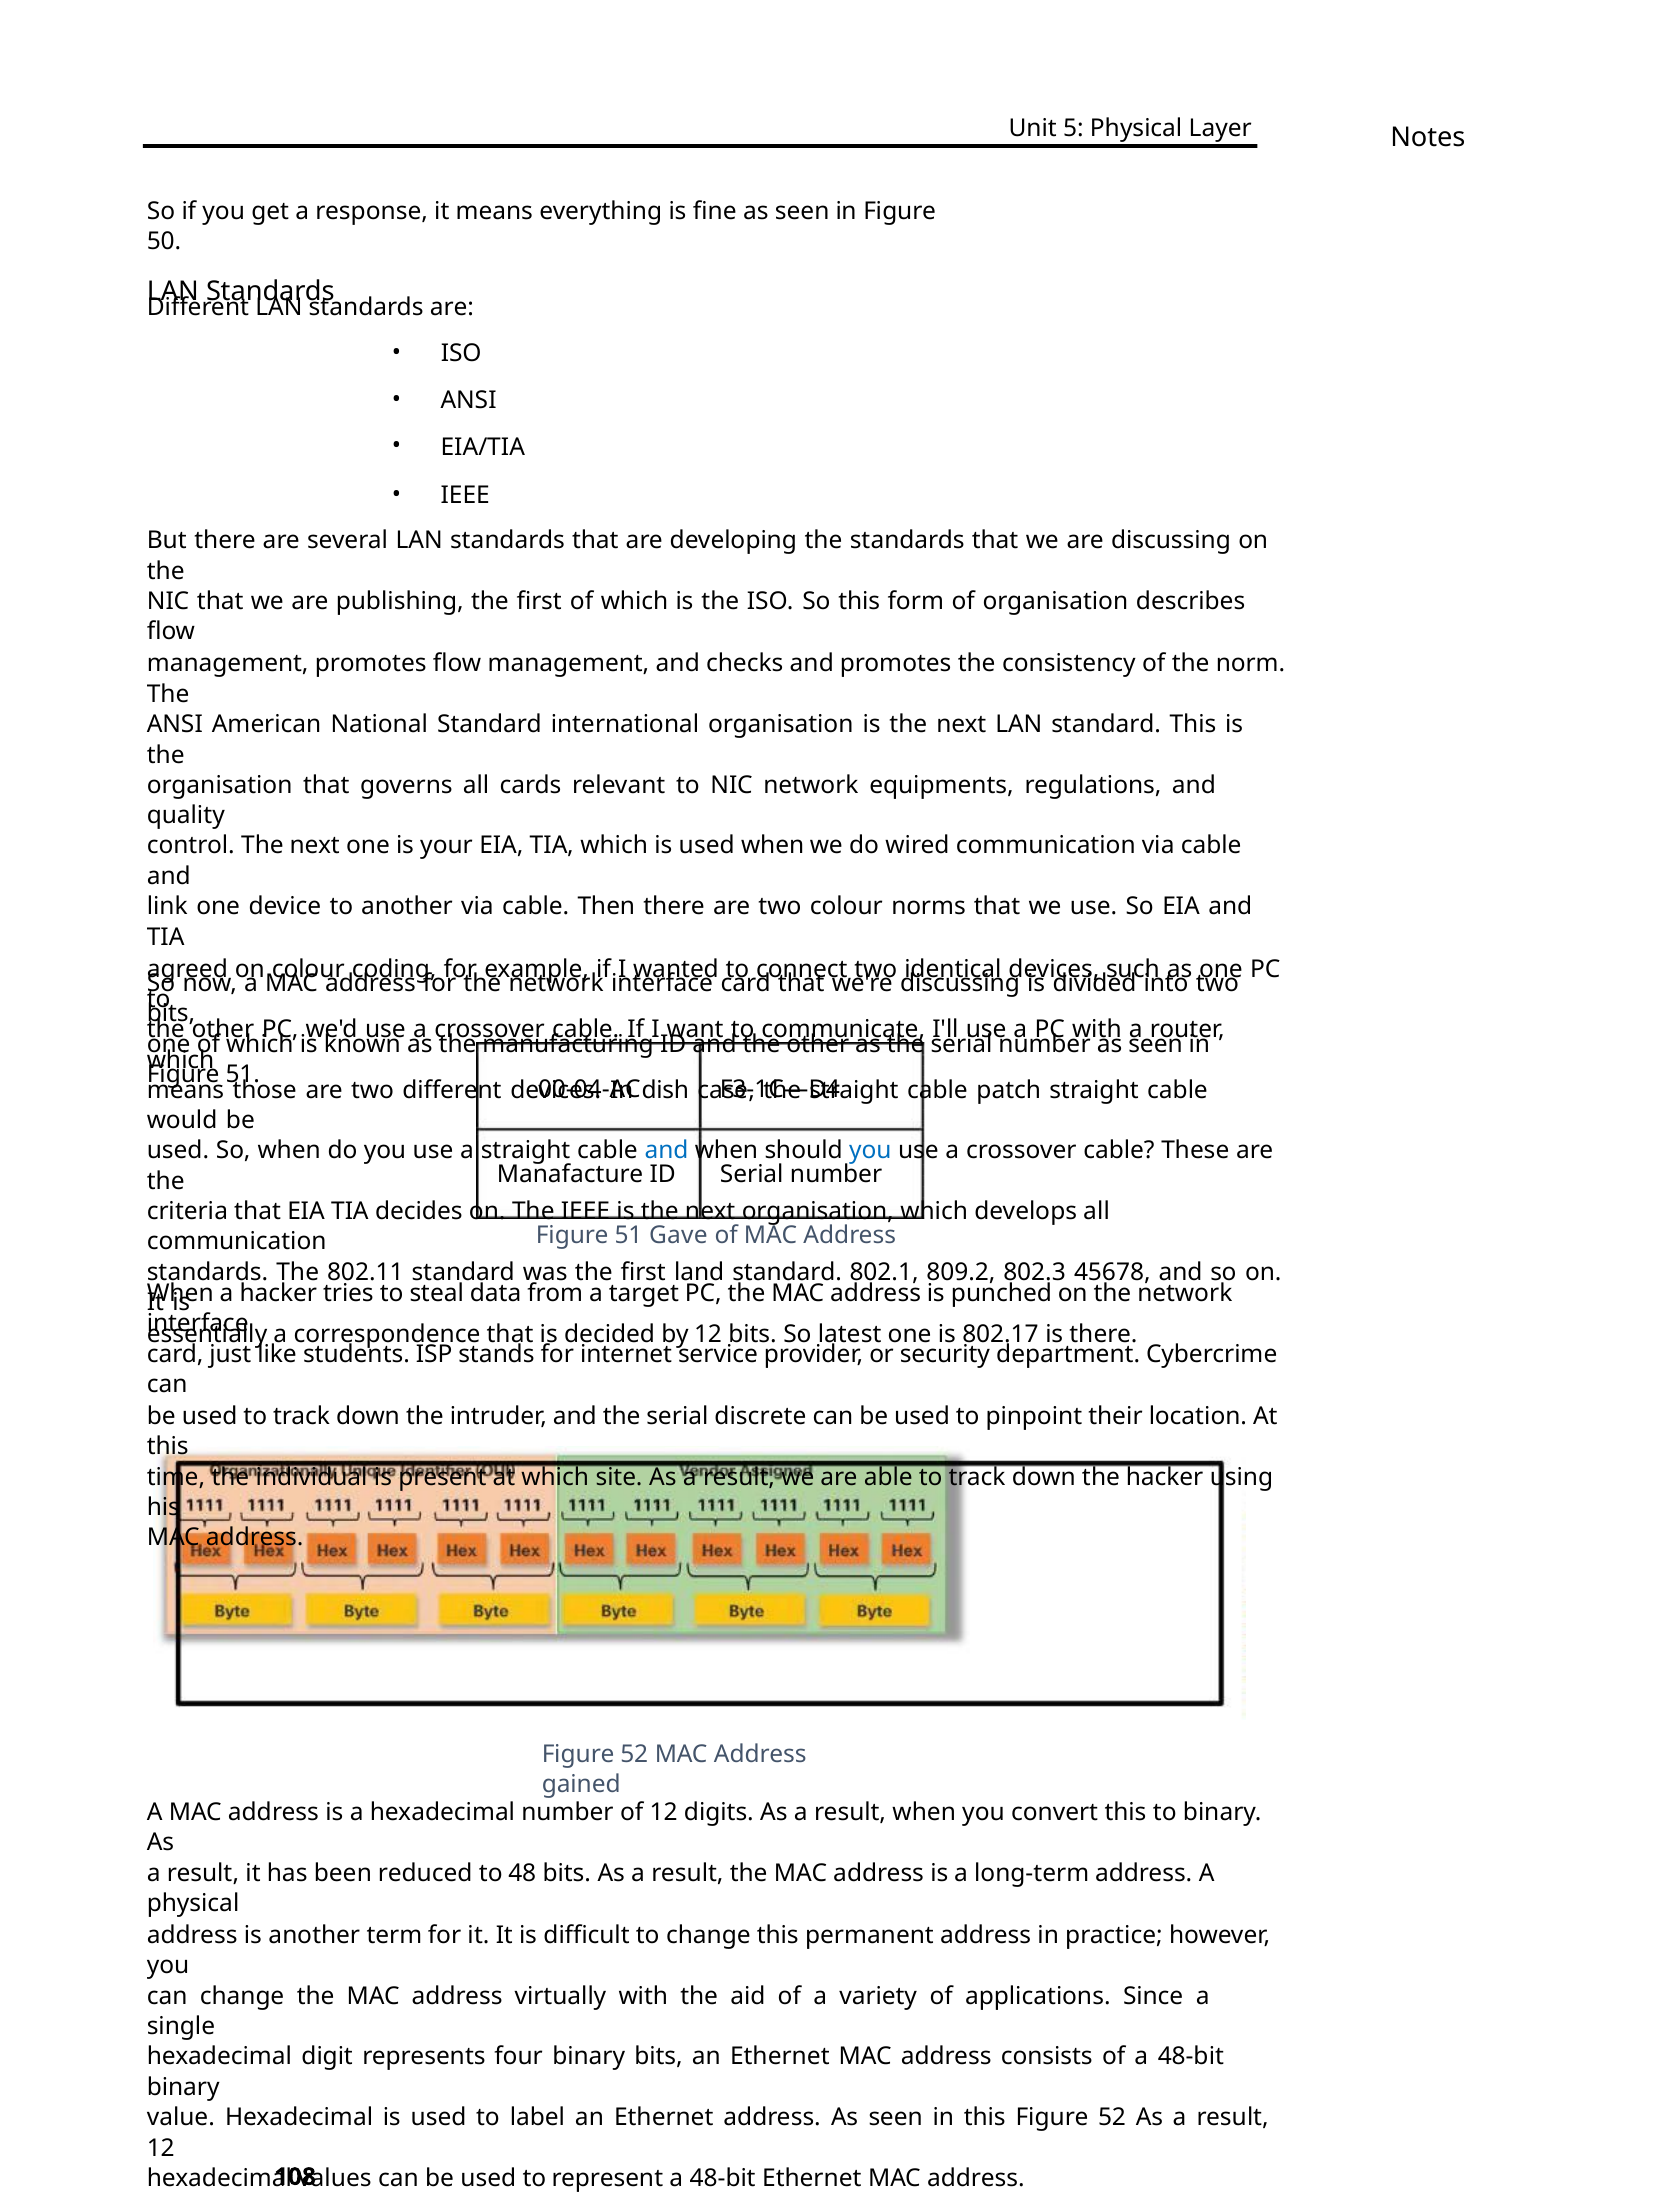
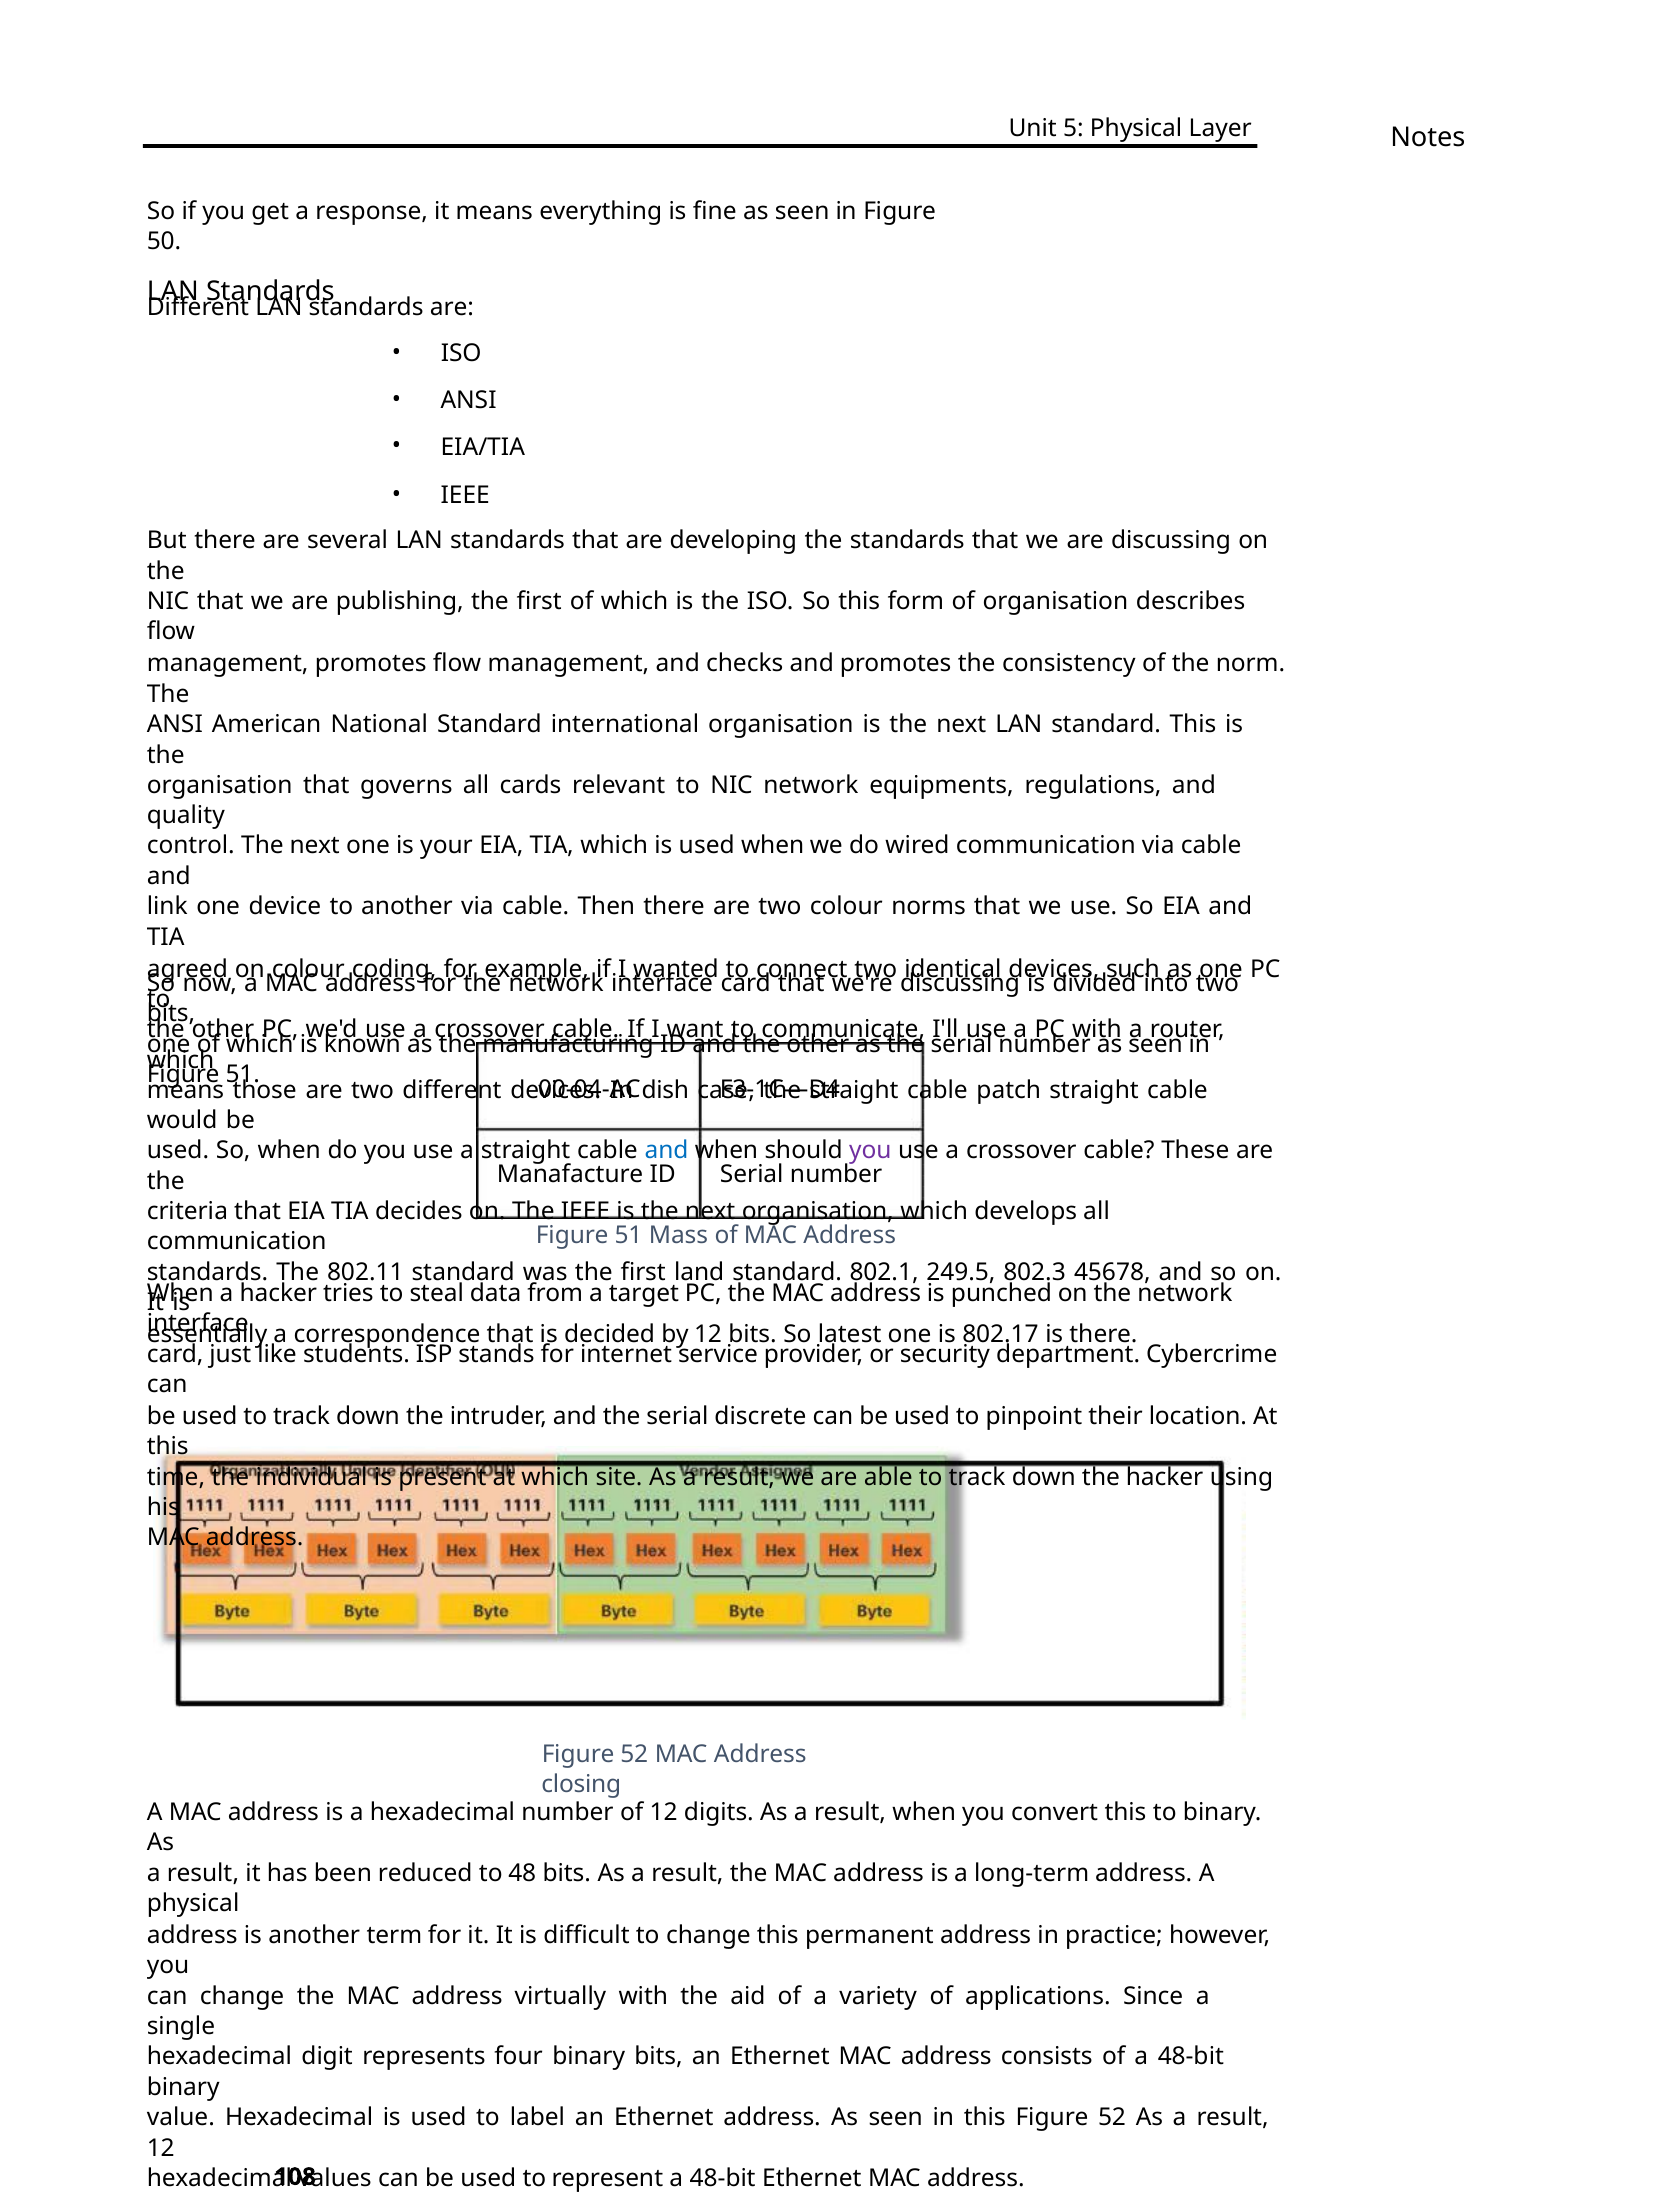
you colour: blue -> purple (870, 1151)
Gave: Gave -> Mass (678, 1236)
809.2: 809.2 -> 249.5 (961, 1272)
gained: gained -> closing (581, 1784)
